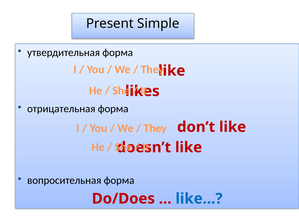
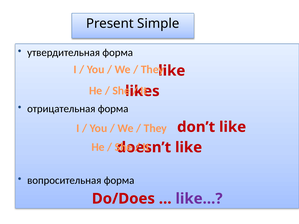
like… colour: blue -> purple (199, 199)
